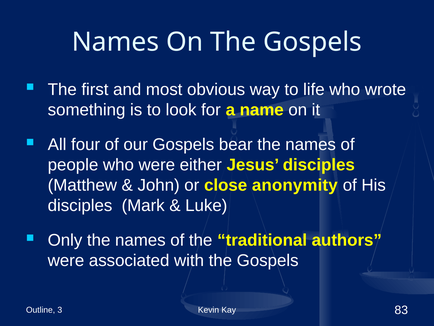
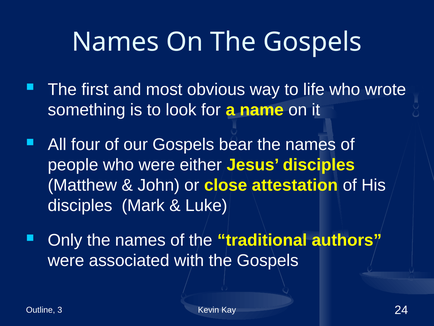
anonymity: anonymity -> attestation (295, 185)
83: 83 -> 24 (401, 310)
